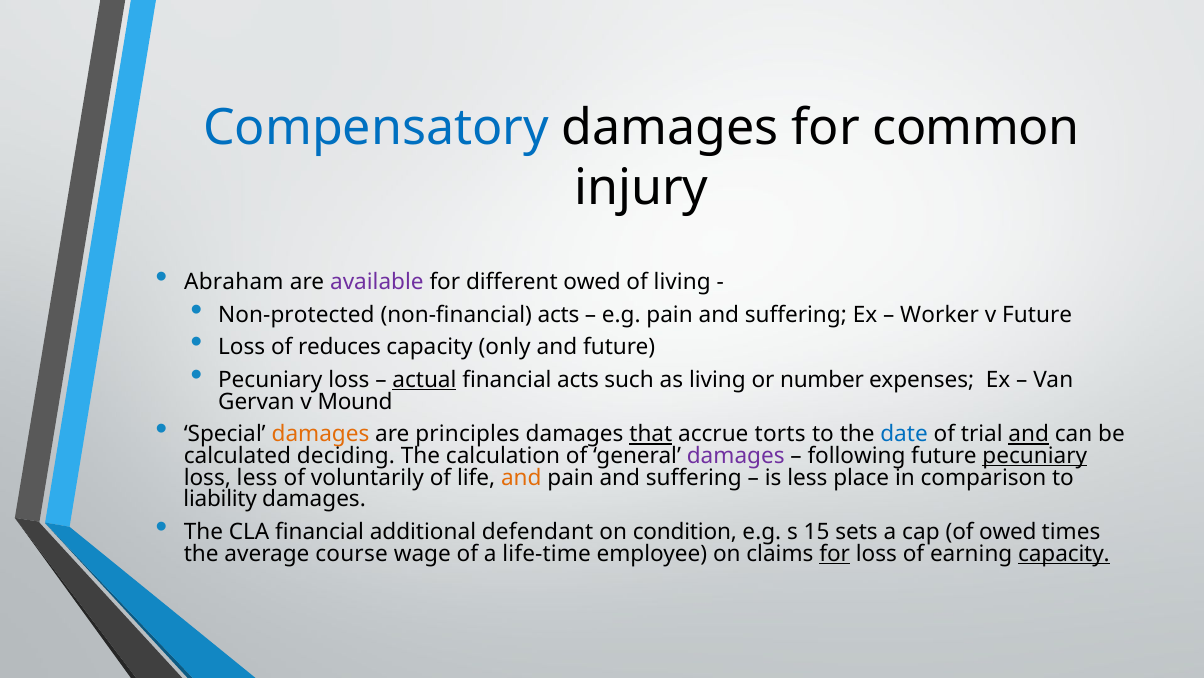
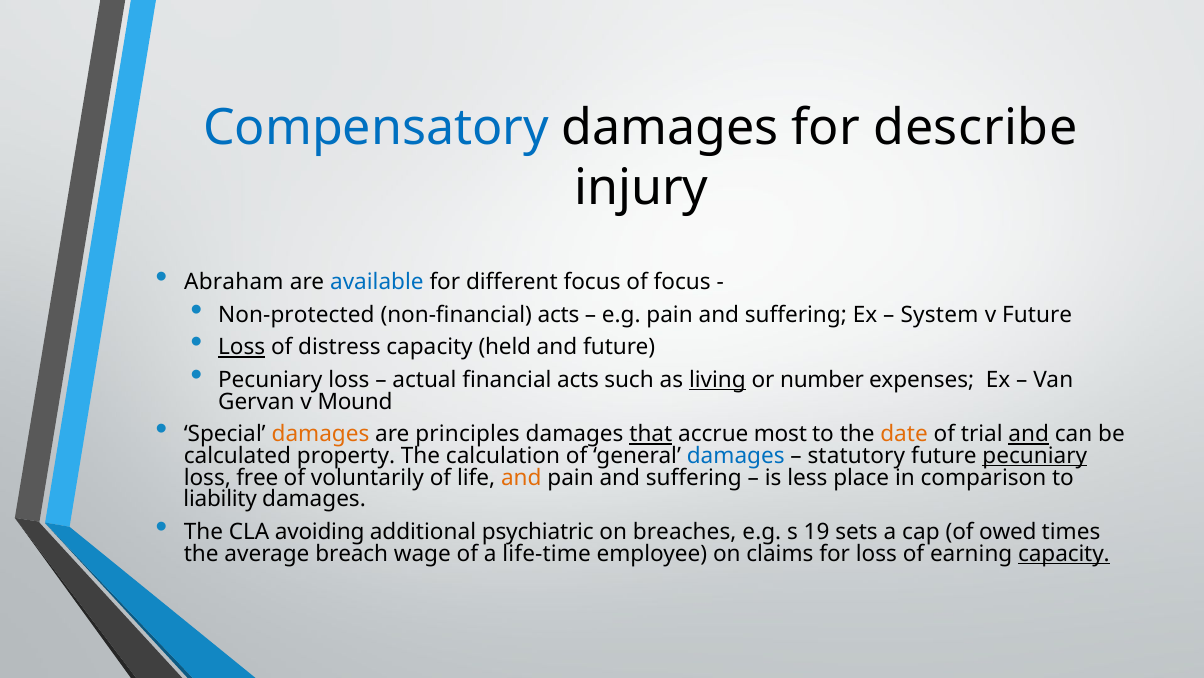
common: common -> describe (976, 128)
available colour: purple -> blue (377, 282)
different owed: owed -> focus (592, 282)
of living: living -> focus (682, 282)
Worker: Worker -> System (939, 315)
Loss underline: none -> present (242, 347)
reduces: reduces -> distress (339, 347)
only: only -> held (505, 347)
actual underline: present -> none (424, 380)
living underline: none -> present (717, 380)
torts: torts -> most (780, 434)
date colour: blue -> orange (904, 434)
deciding: deciding -> property (346, 455)
damages colour: purple -> blue (736, 455)
following: following -> statutory (856, 455)
loss less: less -> free (257, 477)
CLA financial: financial -> avoiding (320, 531)
defendant: defendant -> psychiatric (538, 531)
condition: condition -> breaches (685, 531)
15: 15 -> 19 (817, 531)
course: course -> breach (352, 553)
for underline: present -> none (835, 553)
